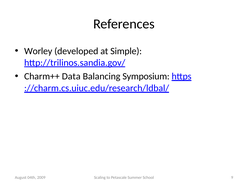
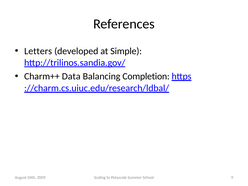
Worley: Worley -> Letters (38, 51)
Symposium: Symposium -> Completion (146, 76)
